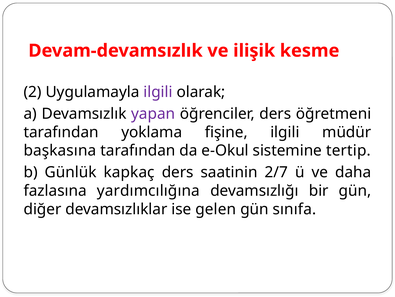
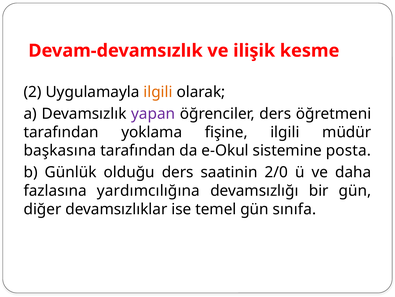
ilgili colour: purple -> orange (158, 92)
tertip: tertip -> posta (348, 150)
kapkaç: kapkaç -> olduğu (129, 172)
2/7: 2/7 -> 2/0 (276, 172)
gelen: gelen -> temel (216, 209)
